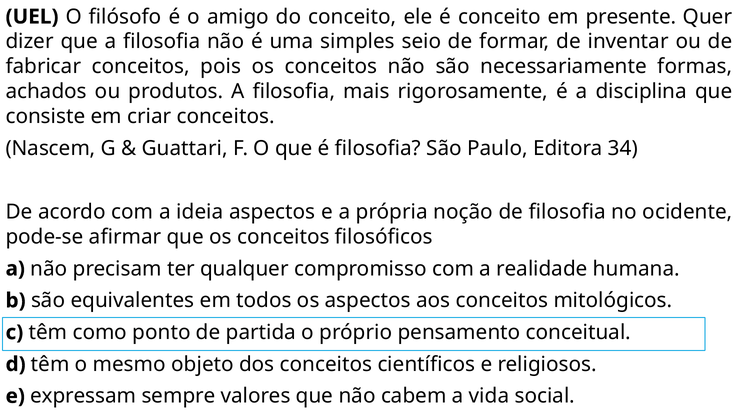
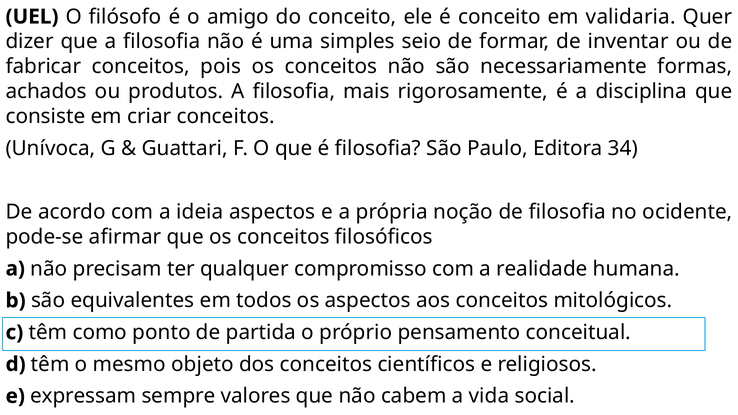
presente: presente -> validaria (631, 17)
Nascem: Nascem -> Unívoca (51, 148)
